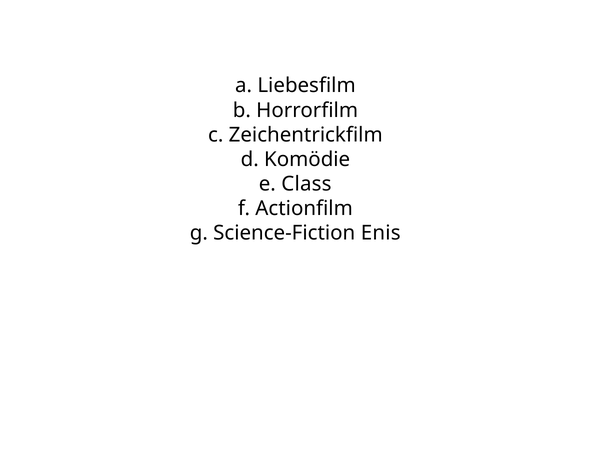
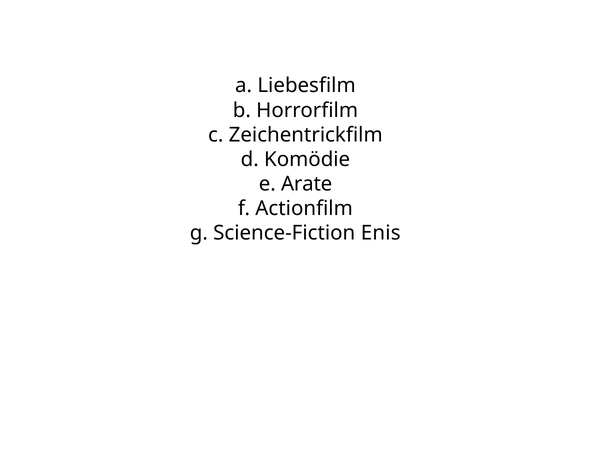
Class: Class -> Arate (307, 184)
